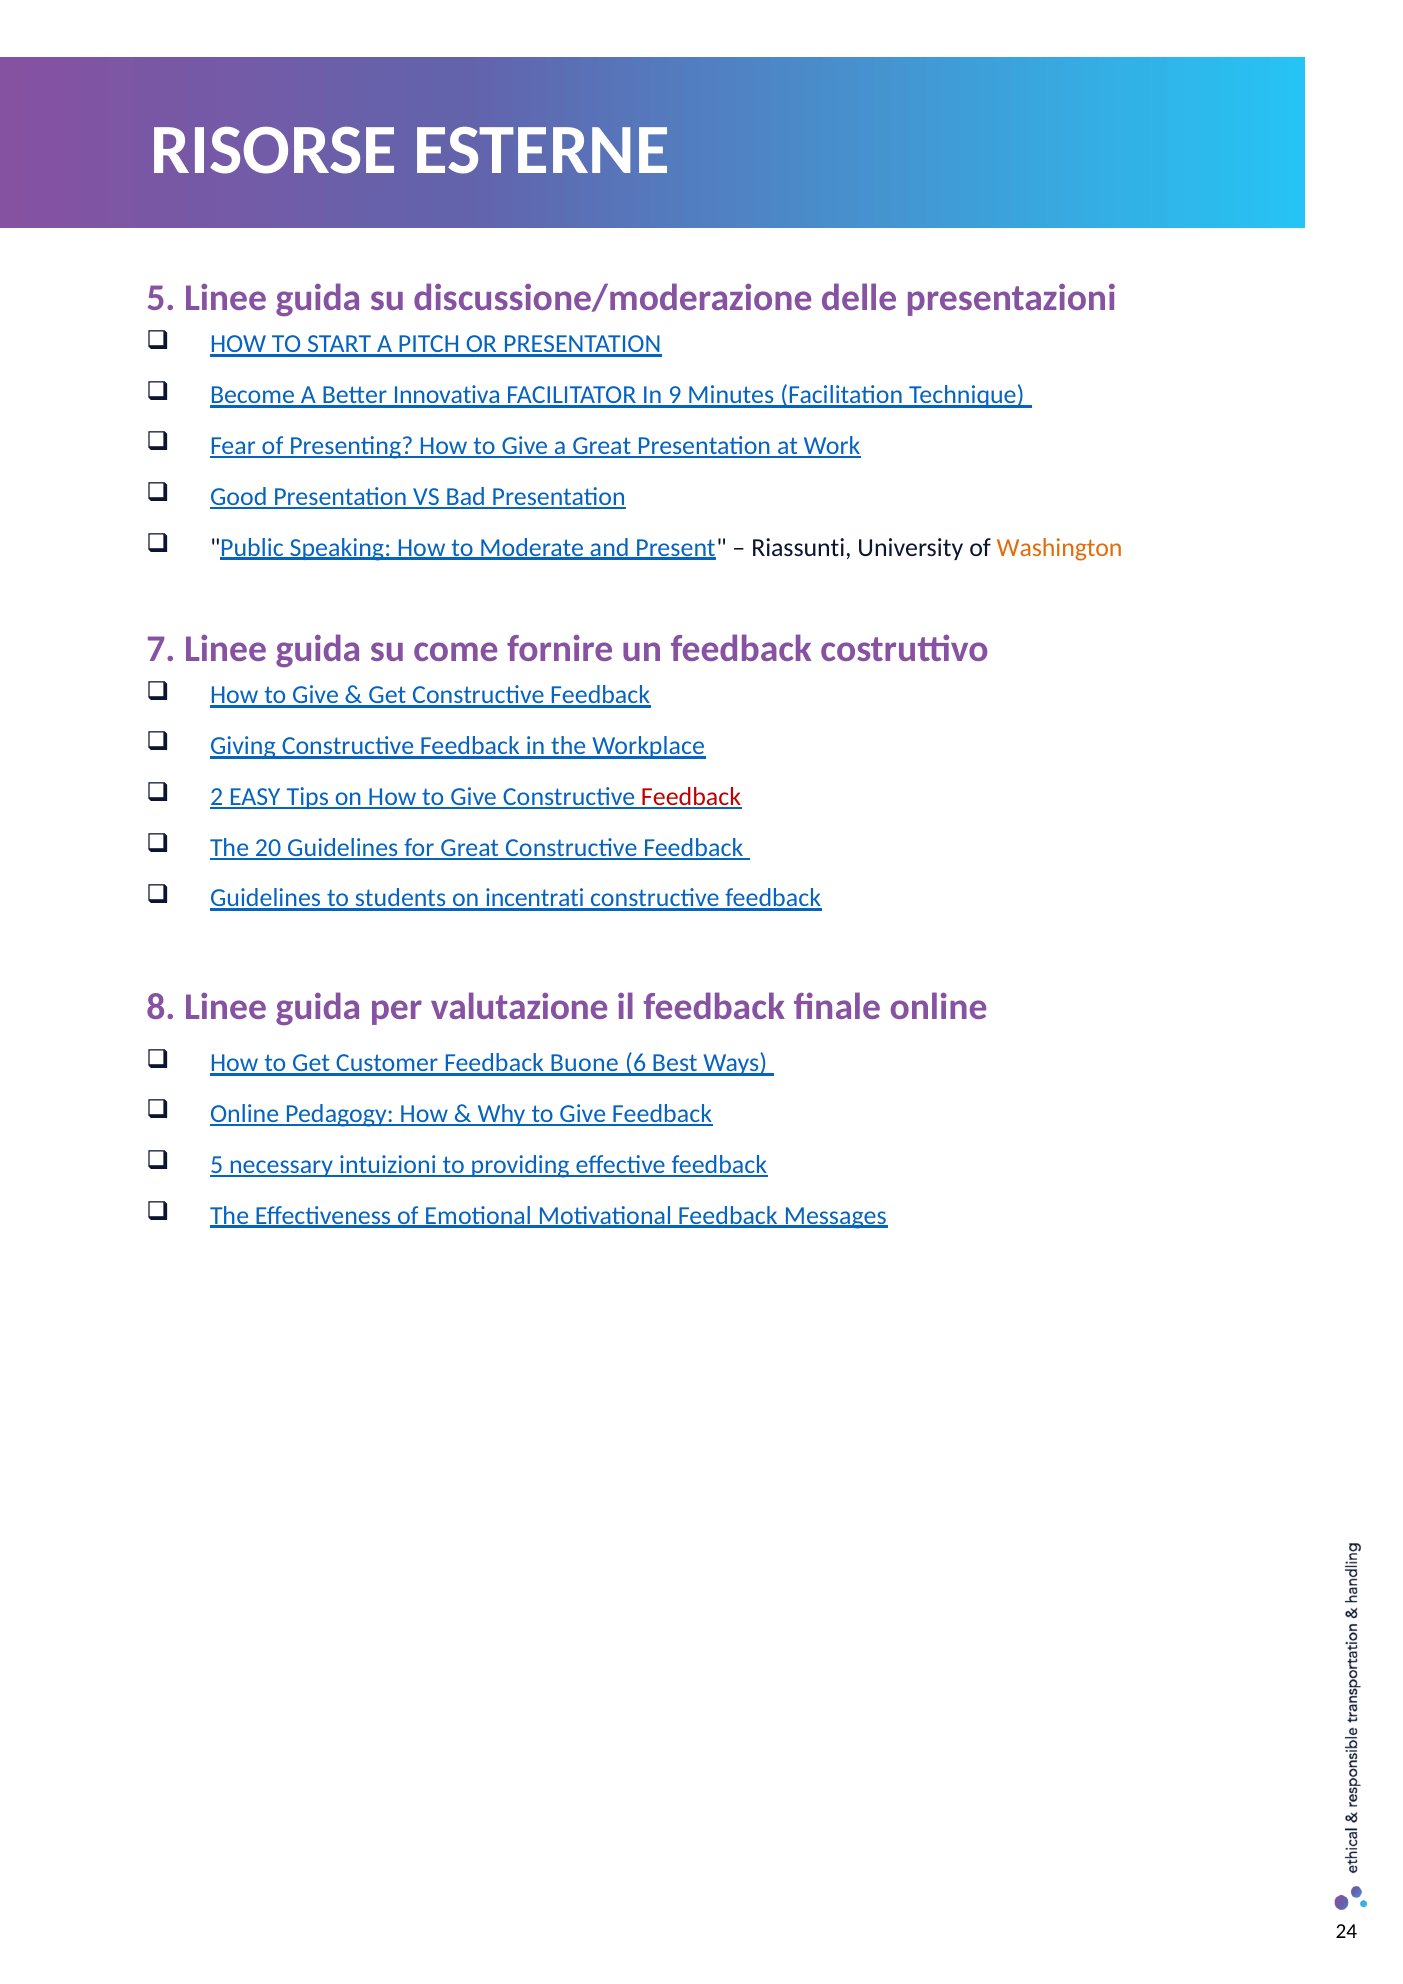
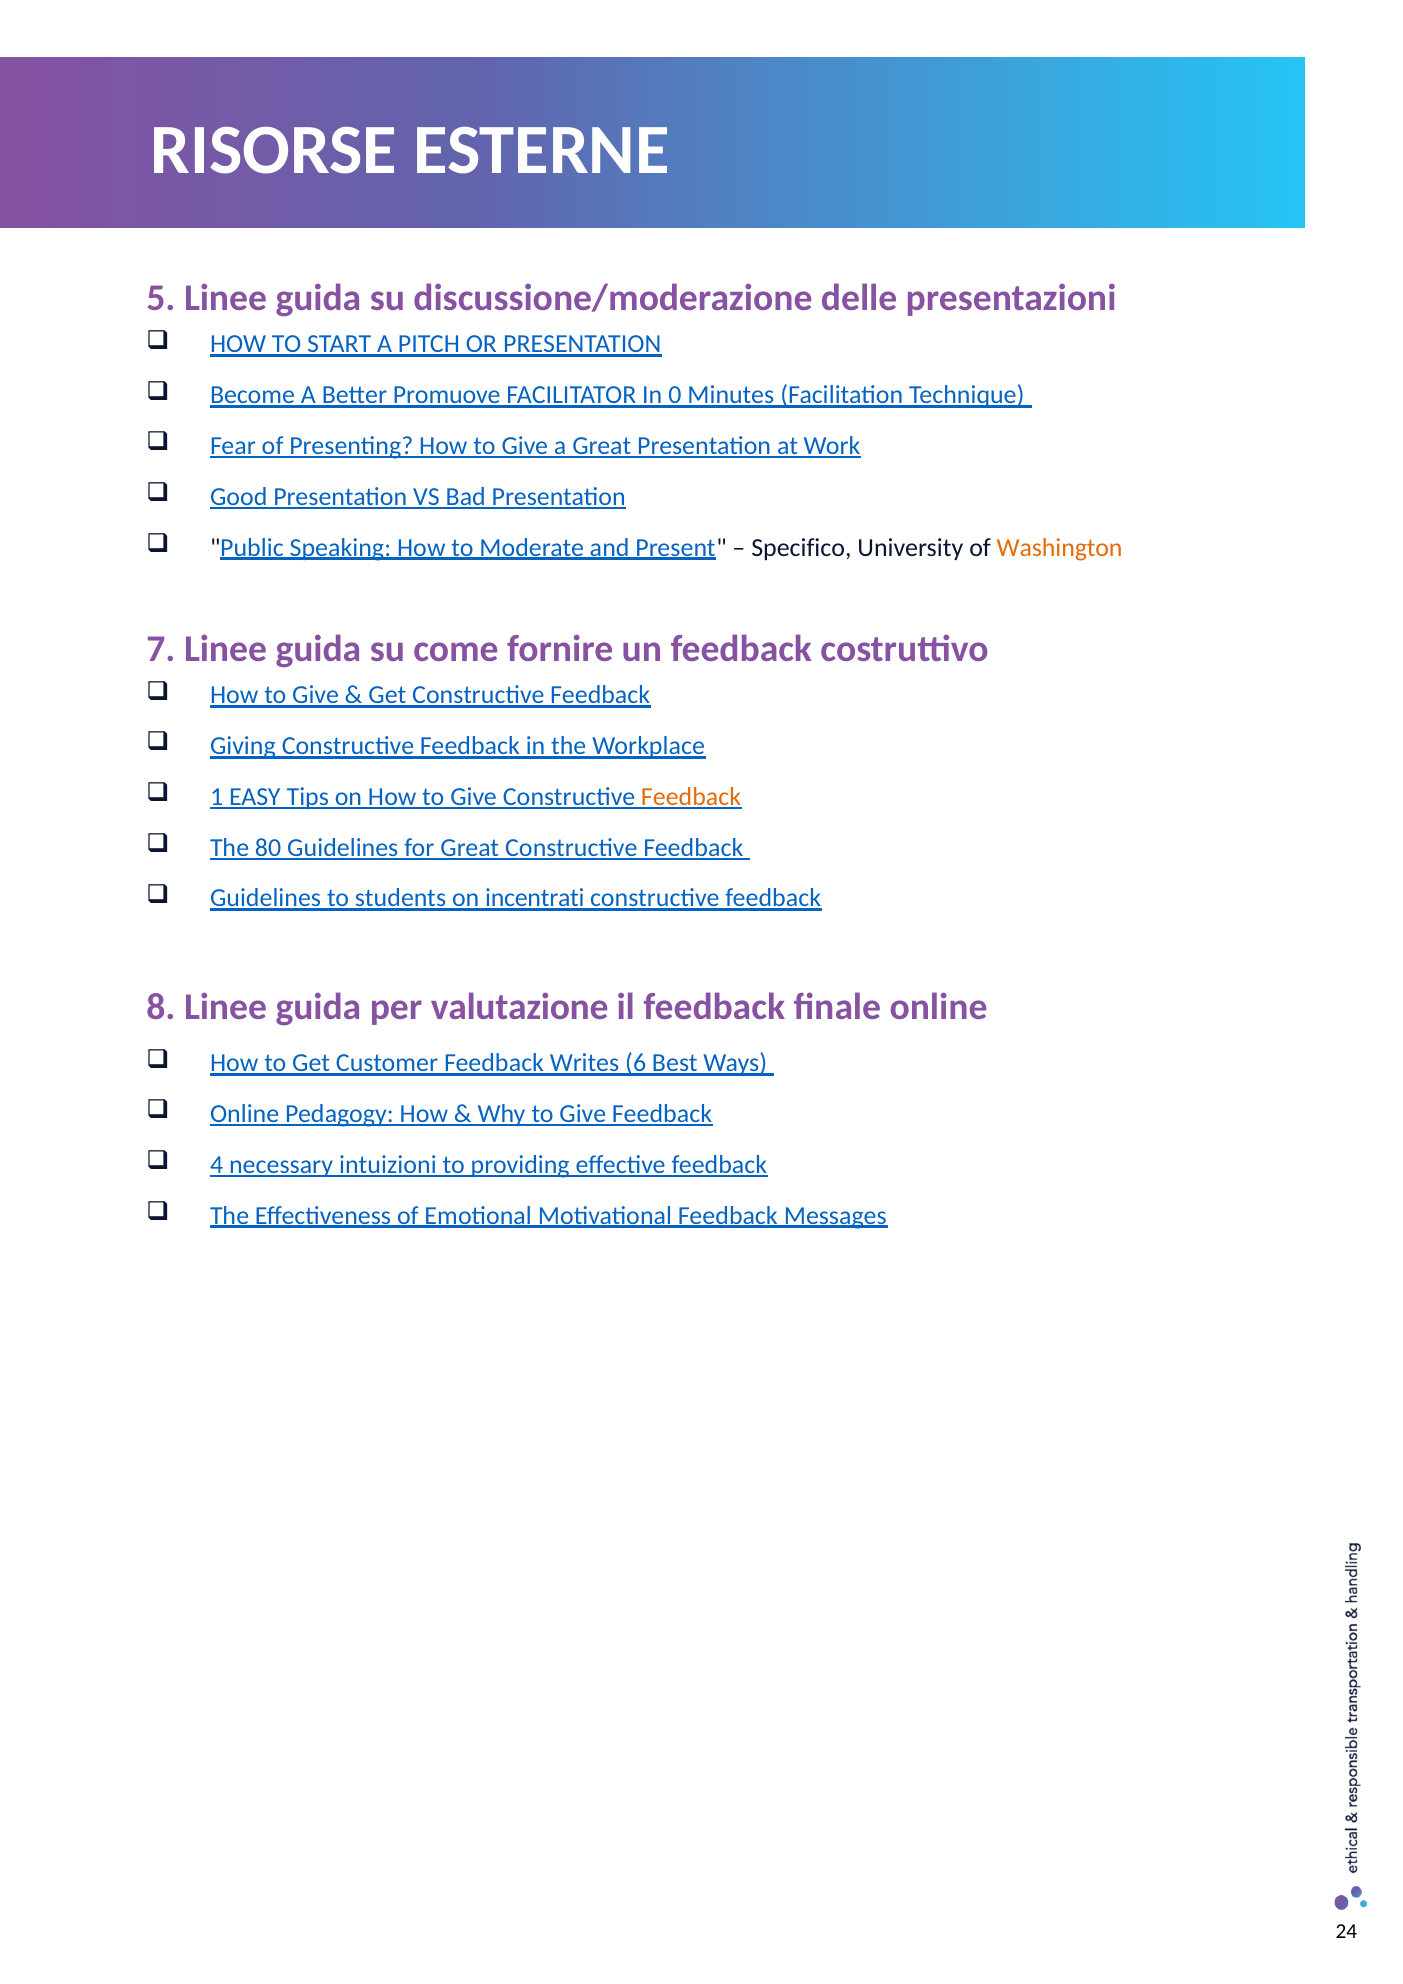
Innovativa: Innovativa -> Promuove (447, 395)
9: 9 -> 0 (675, 395)
Riassunti: Riassunti -> Specifico (801, 548)
2: 2 -> 1 (217, 797)
Feedback colour: red -> orange (691, 797)
20: 20 -> 80 (268, 848)
Buone: Buone -> Writes (584, 1063)
5: 5 -> 4 (217, 1165)
